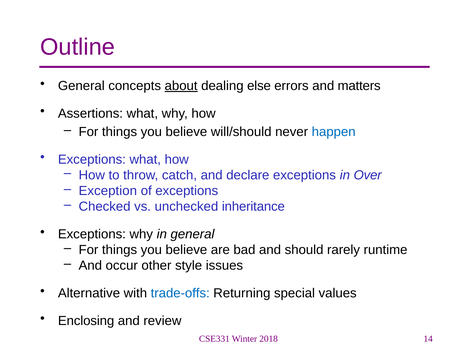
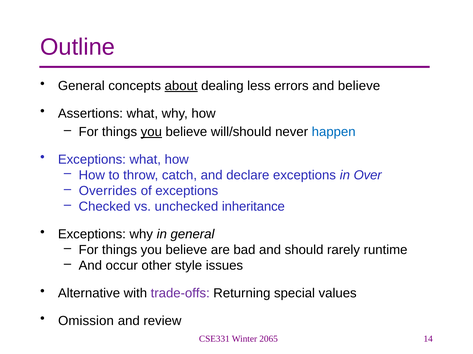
else: else -> less (259, 86)
and matters: matters -> believe (359, 86)
you underline: none -> present (151, 132)
Exception: Exception -> Overrides (108, 191)
trade-offs colour: blue -> purple (180, 294)
Enclosing: Enclosing -> Omission (86, 321)
2018: 2018 -> 2065 (269, 340)
